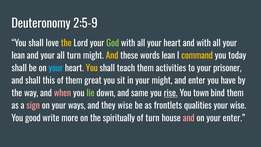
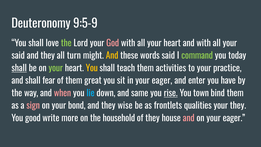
2:5-9: 2:5-9 -> 9:5-9 (86, 24)
the colour: yellow -> light green (66, 43)
God colour: light green -> pink (113, 43)
lean: lean -> said (18, 56)
your: your -> they (48, 56)
words lean: lean -> said (168, 56)
command colour: yellow -> light green (197, 56)
shall underline: none -> present (19, 68)
your colour: light blue -> light green (56, 68)
prisoner: prisoner -> practice (227, 68)
this: this -> fear (49, 81)
in your might: might -> eager (162, 81)
lie colour: light green -> light blue (90, 93)
ways: ways -> bond (77, 106)
your wise: wise -> they (238, 106)
spiritually: spiritually -> household (119, 118)
of turn: turn -> they (152, 118)
on your enter: enter -> eager (234, 118)
